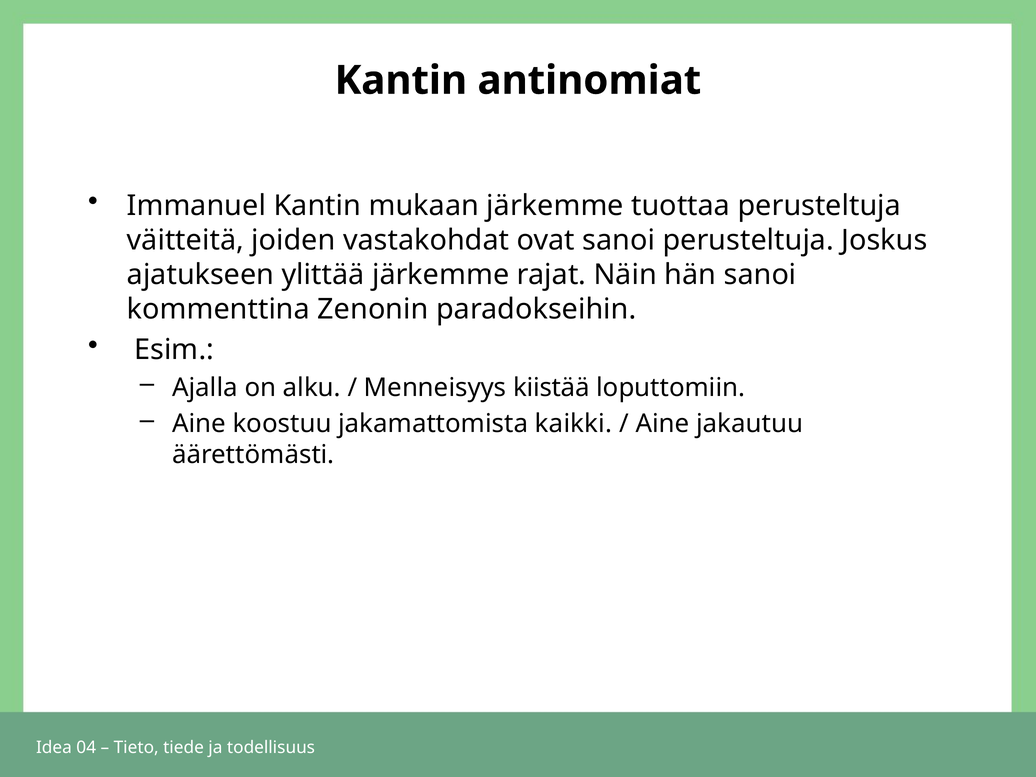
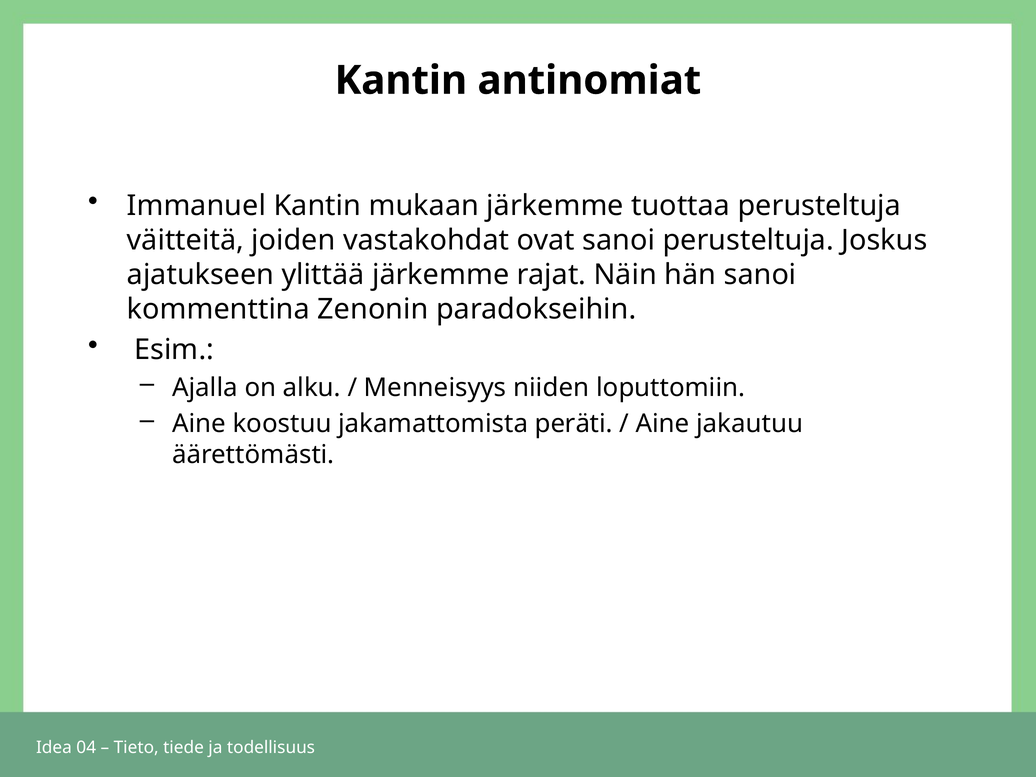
kiistää: kiistää -> niiden (551, 387)
kaikki: kaikki -> peräti (574, 424)
